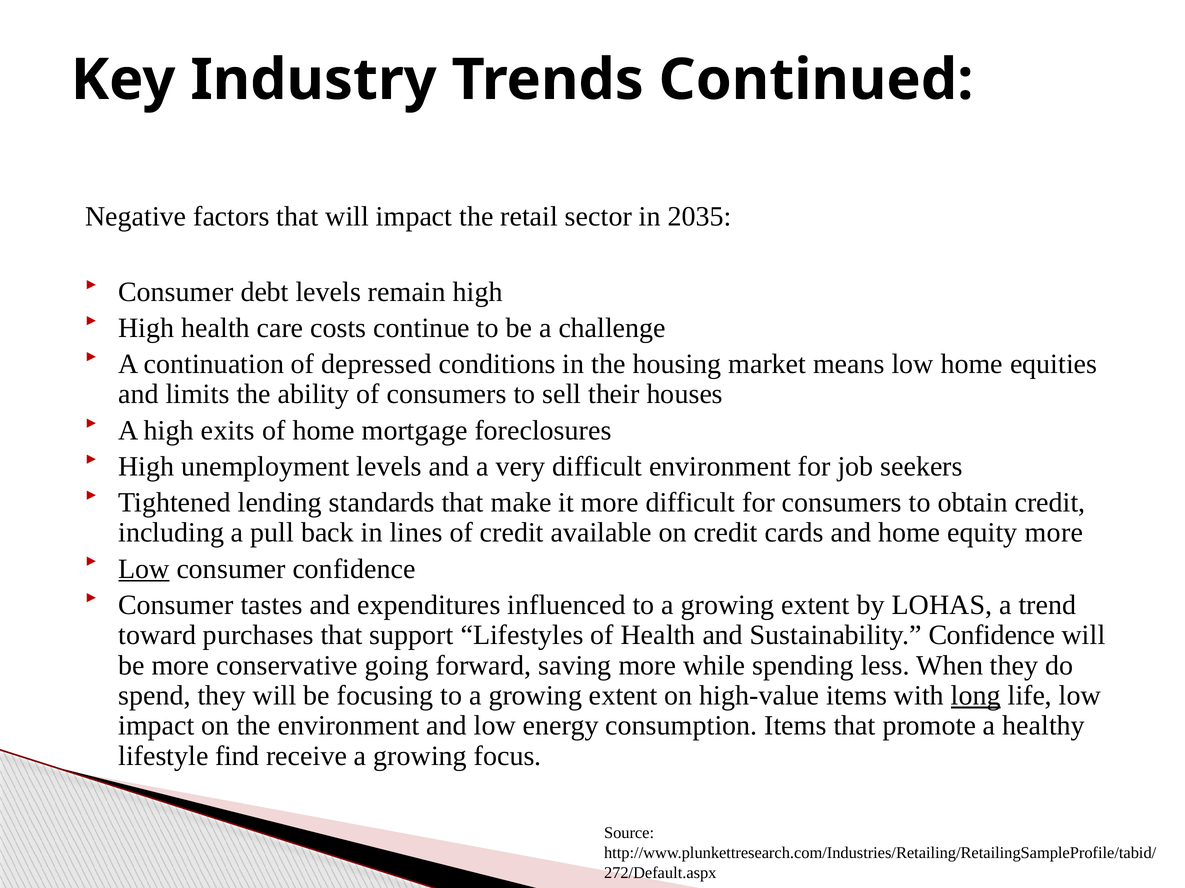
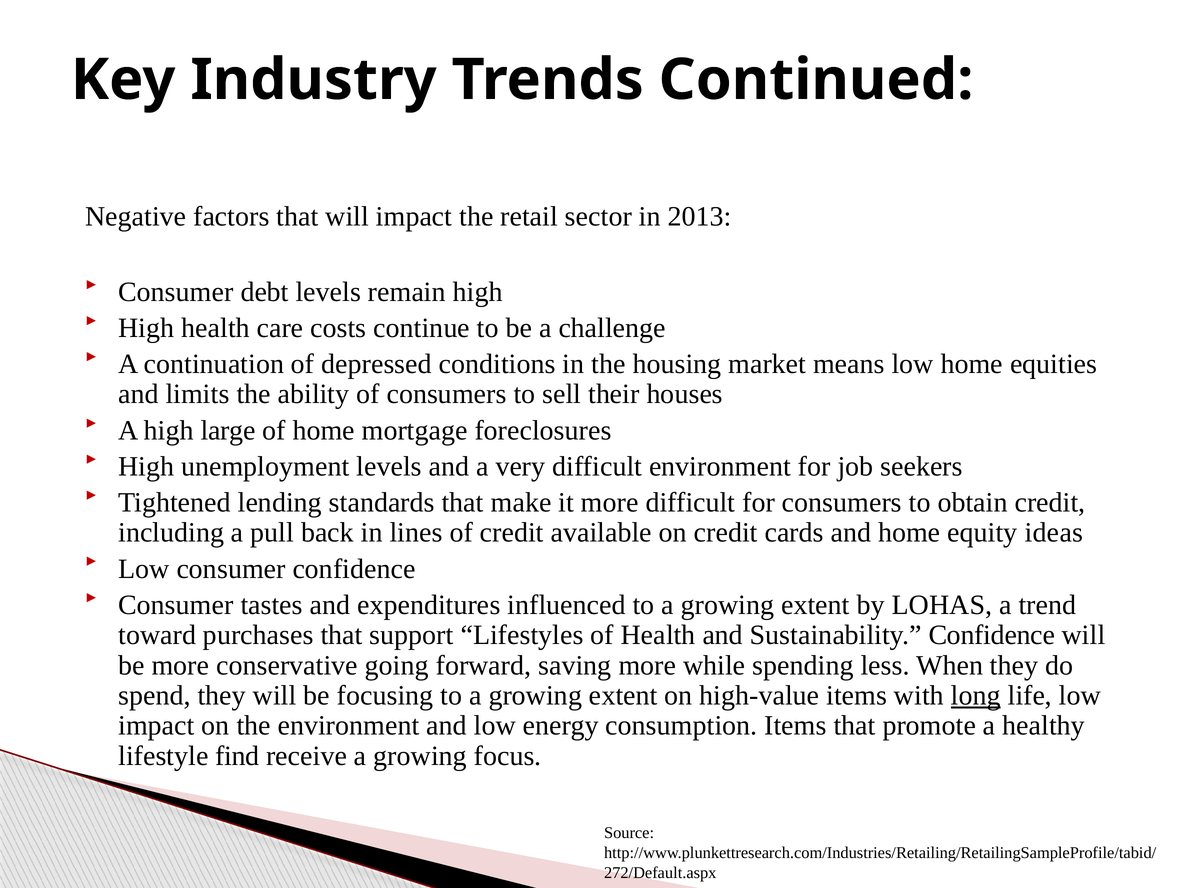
2035: 2035 -> 2013 (700, 217)
exits: exits -> large (228, 431)
equity more: more -> ideas (1054, 533)
Low underline: present -> none (144, 569)
